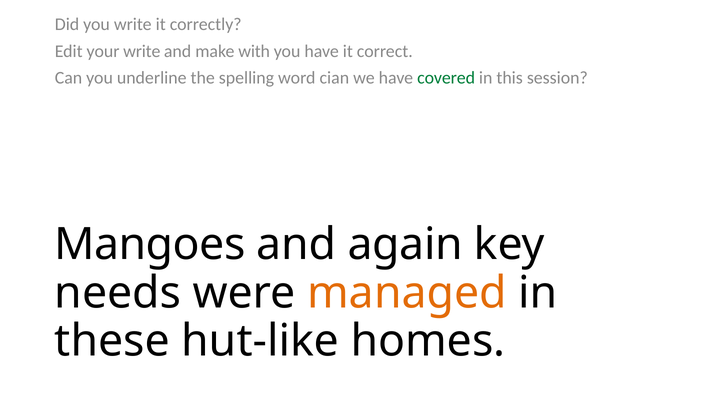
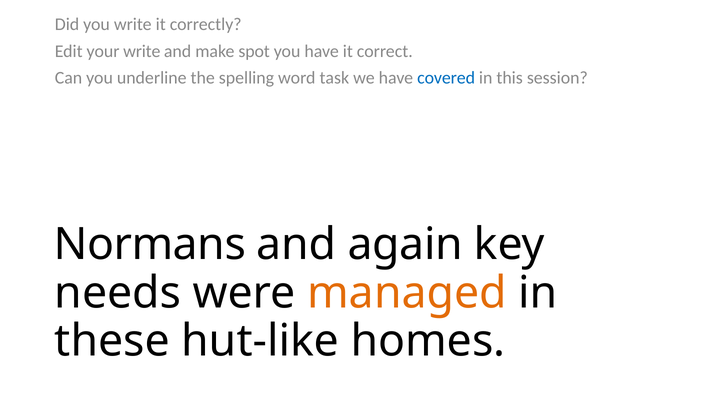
with: with -> spot (254, 51)
cian: cian -> task (334, 78)
covered colour: green -> blue (446, 78)
Mangoes: Mangoes -> Normans (150, 244)
